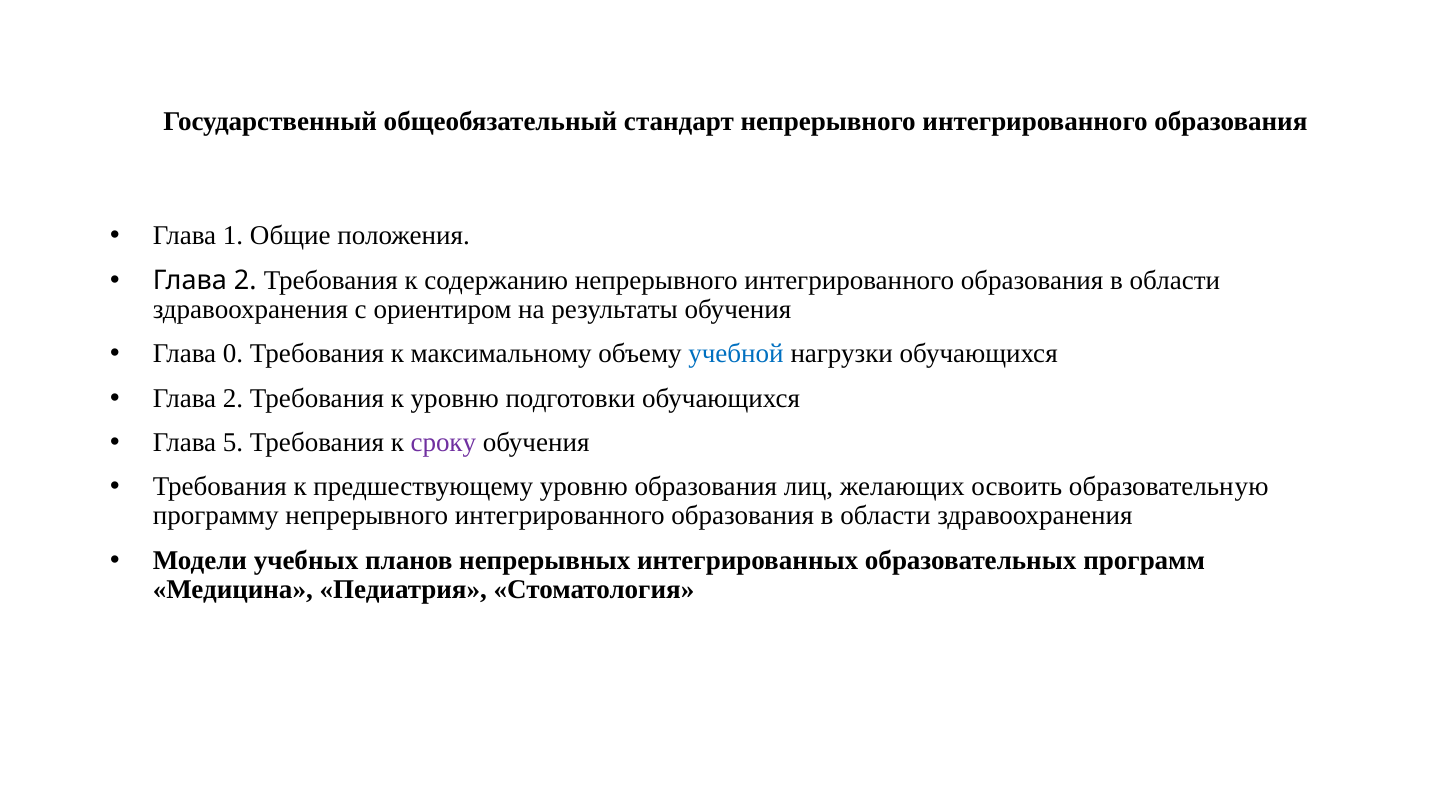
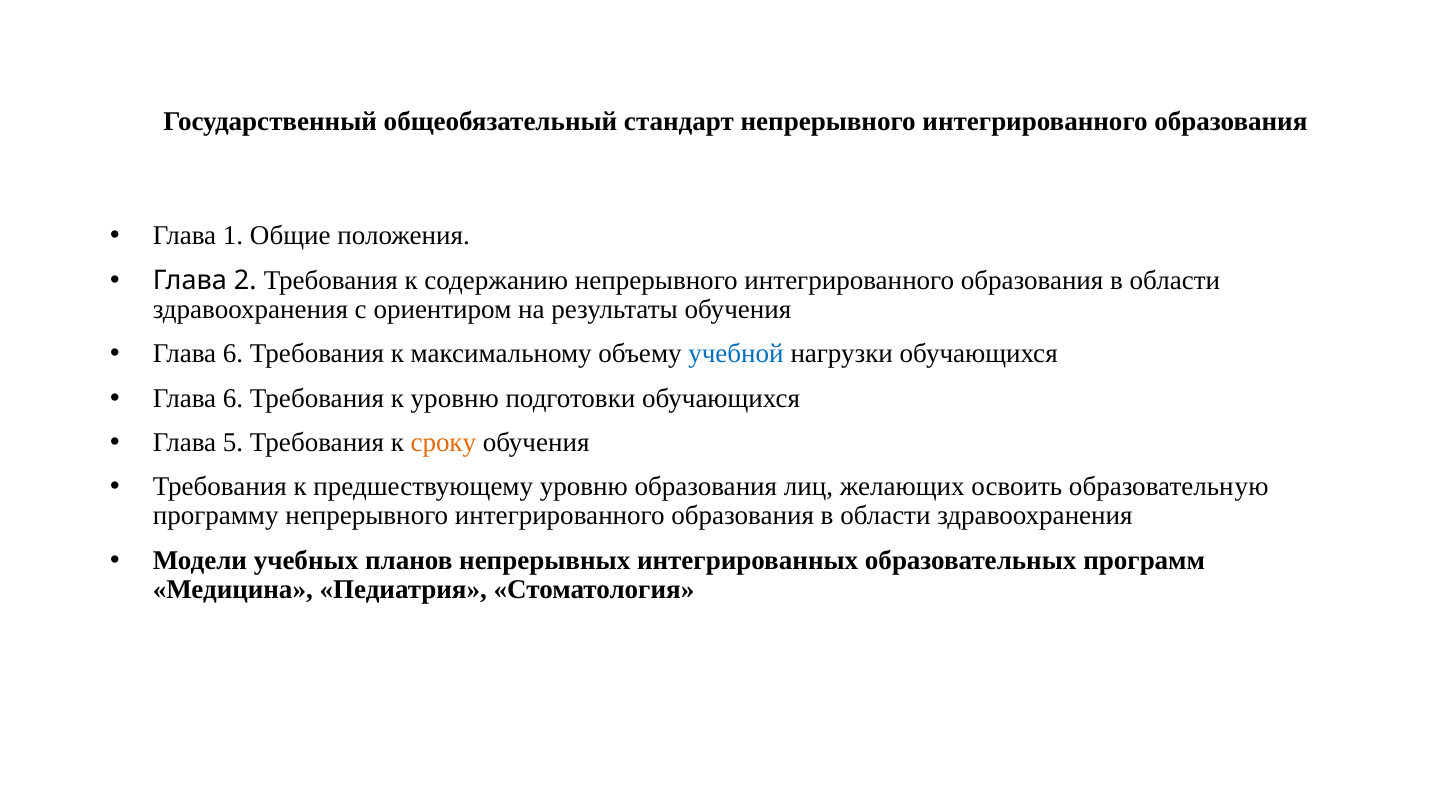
0: 0 -> 6 (233, 354)
2: 2 -> 6 (233, 398)
сроку colour: purple -> orange (443, 442)
